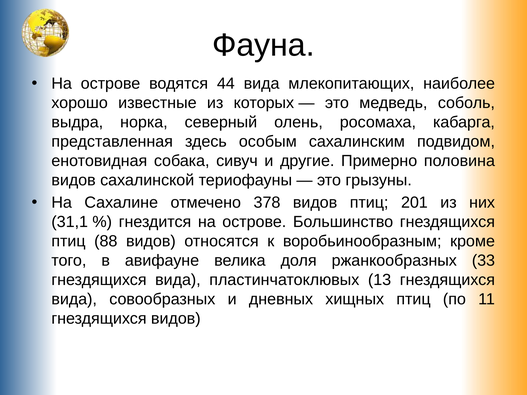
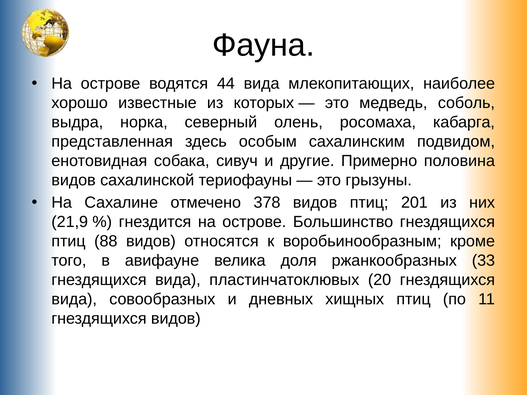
31,1: 31,1 -> 21,9 (70, 222)
13: 13 -> 20 (380, 280)
